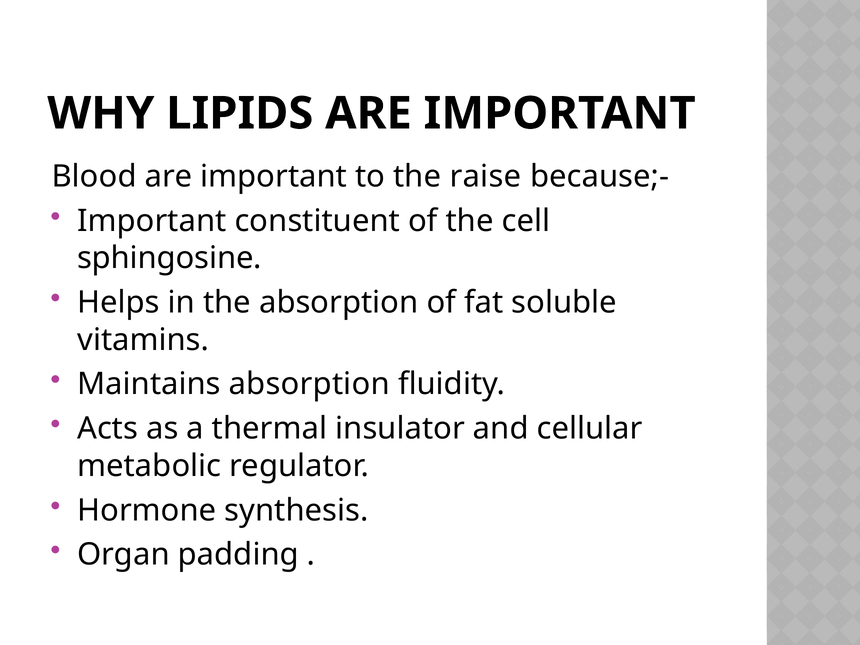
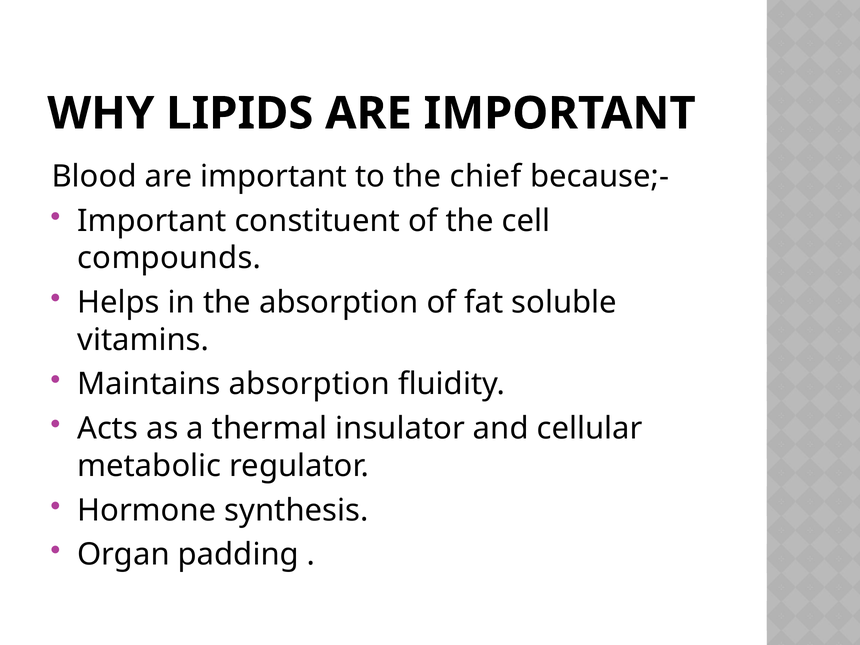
raise: raise -> chief (486, 176)
sphingosine: sphingosine -> compounds (169, 258)
